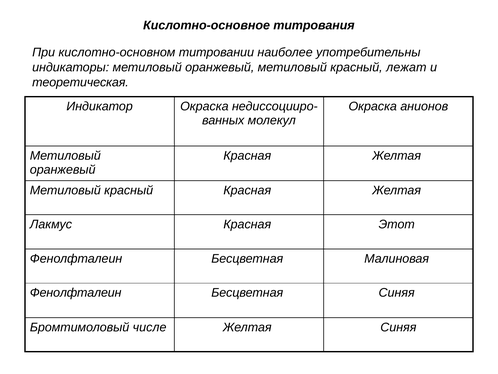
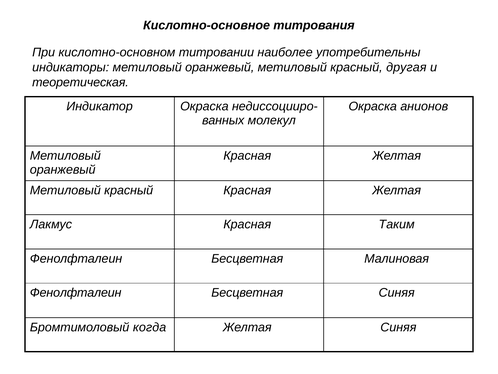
лежат: лежат -> другая (406, 67)
Этот: Этот -> Таким (397, 224)
числе: числе -> когда (150, 327)
